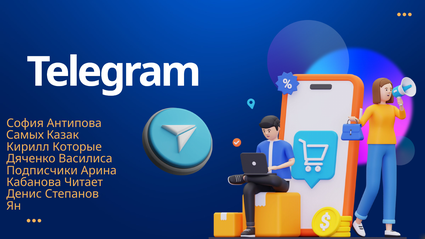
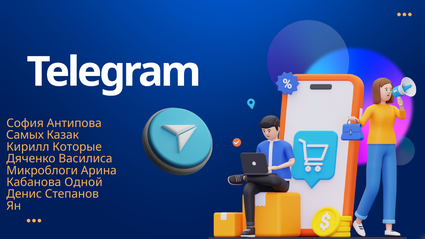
Подписчики: Подписчики -> Микроблоги (42, 171)
Читает: Читает -> Одной (83, 182)
